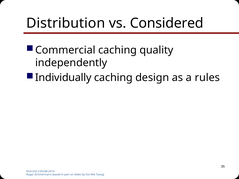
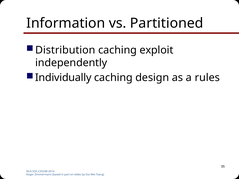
Distribution: Distribution -> Information (66, 23)
Considered: Considered -> Partitioned (167, 23)
Commercial: Commercial -> Distribution (65, 50)
quality: quality -> exploit (156, 50)
